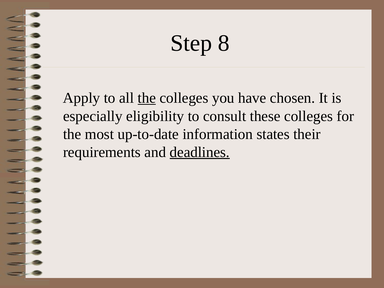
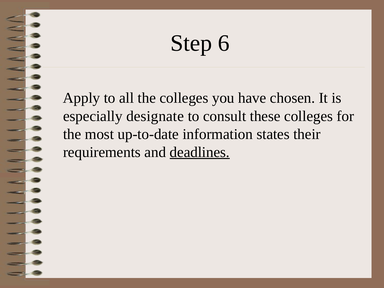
8: 8 -> 6 (224, 43)
the underline: present -> none (147, 98)
eligibility: eligibility -> designate (155, 116)
